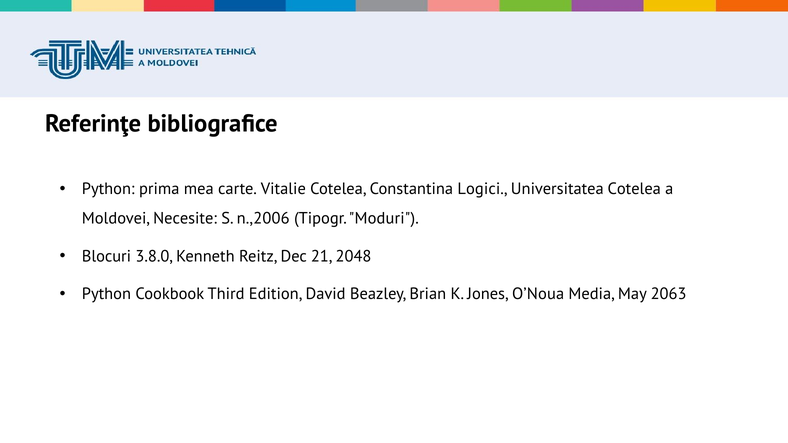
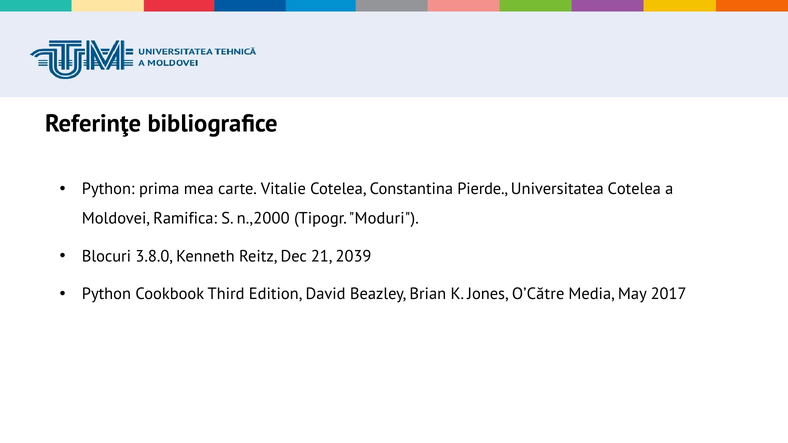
Logici: Logici -> Pierde (483, 189)
Necesite: Necesite -> Ramifica (185, 219)
n.,2006: n.,2006 -> n.,2000 (263, 219)
2048: 2048 -> 2039 (354, 256)
O’Noua: O’Noua -> O’Către (538, 294)
2063: 2063 -> 2017 (669, 294)
